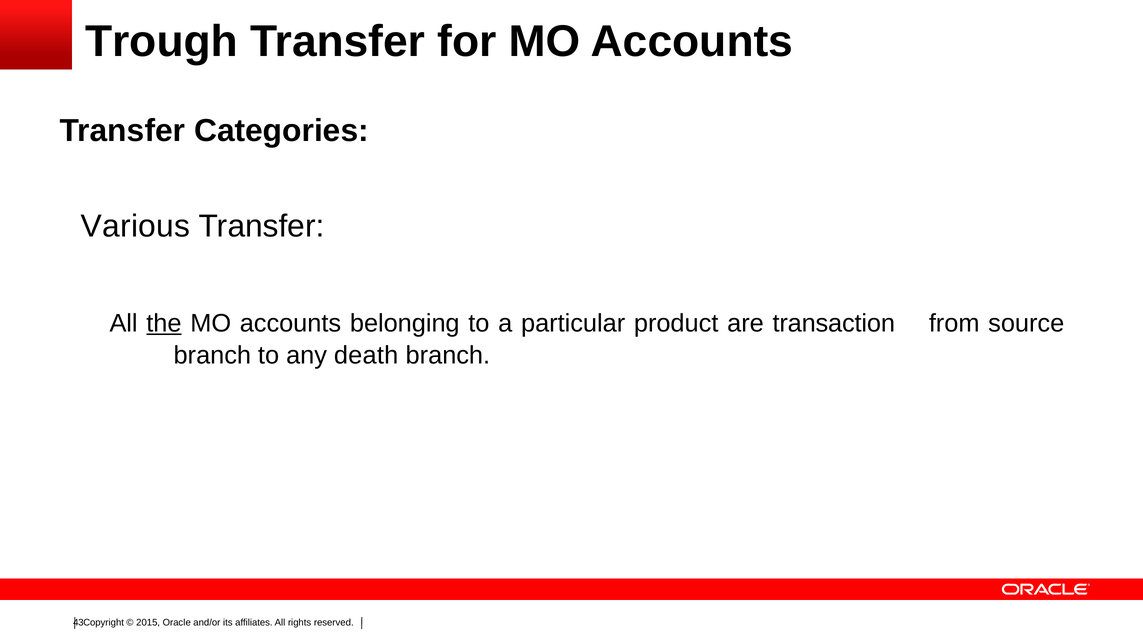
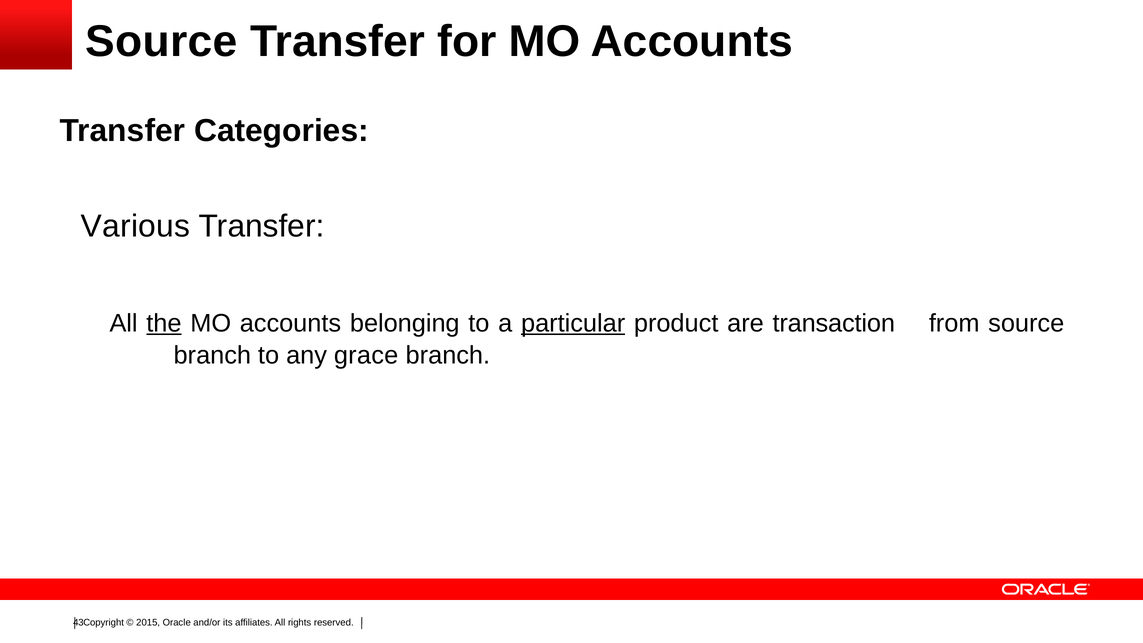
Trough: Trough -> Source (161, 41)
particular underline: none -> present (573, 323)
death: death -> grace (366, 355)
